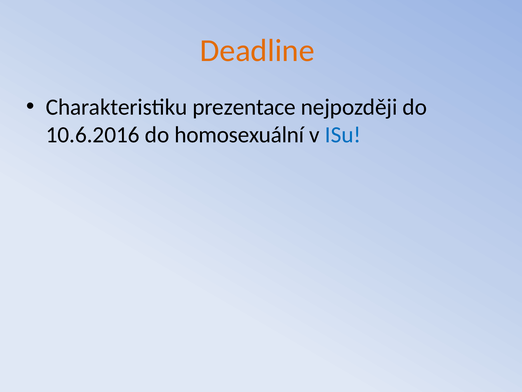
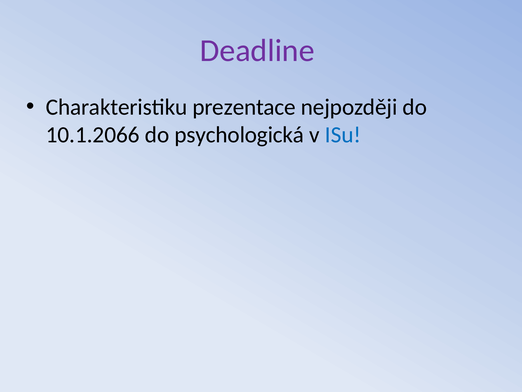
Deadline colour: orange -> purple (257, 50)
10.6.2016: 10.6.2016 -> 10.1.2066 (93, 135)
homosexuální: homosexuální -> psychologická (239, 135)
